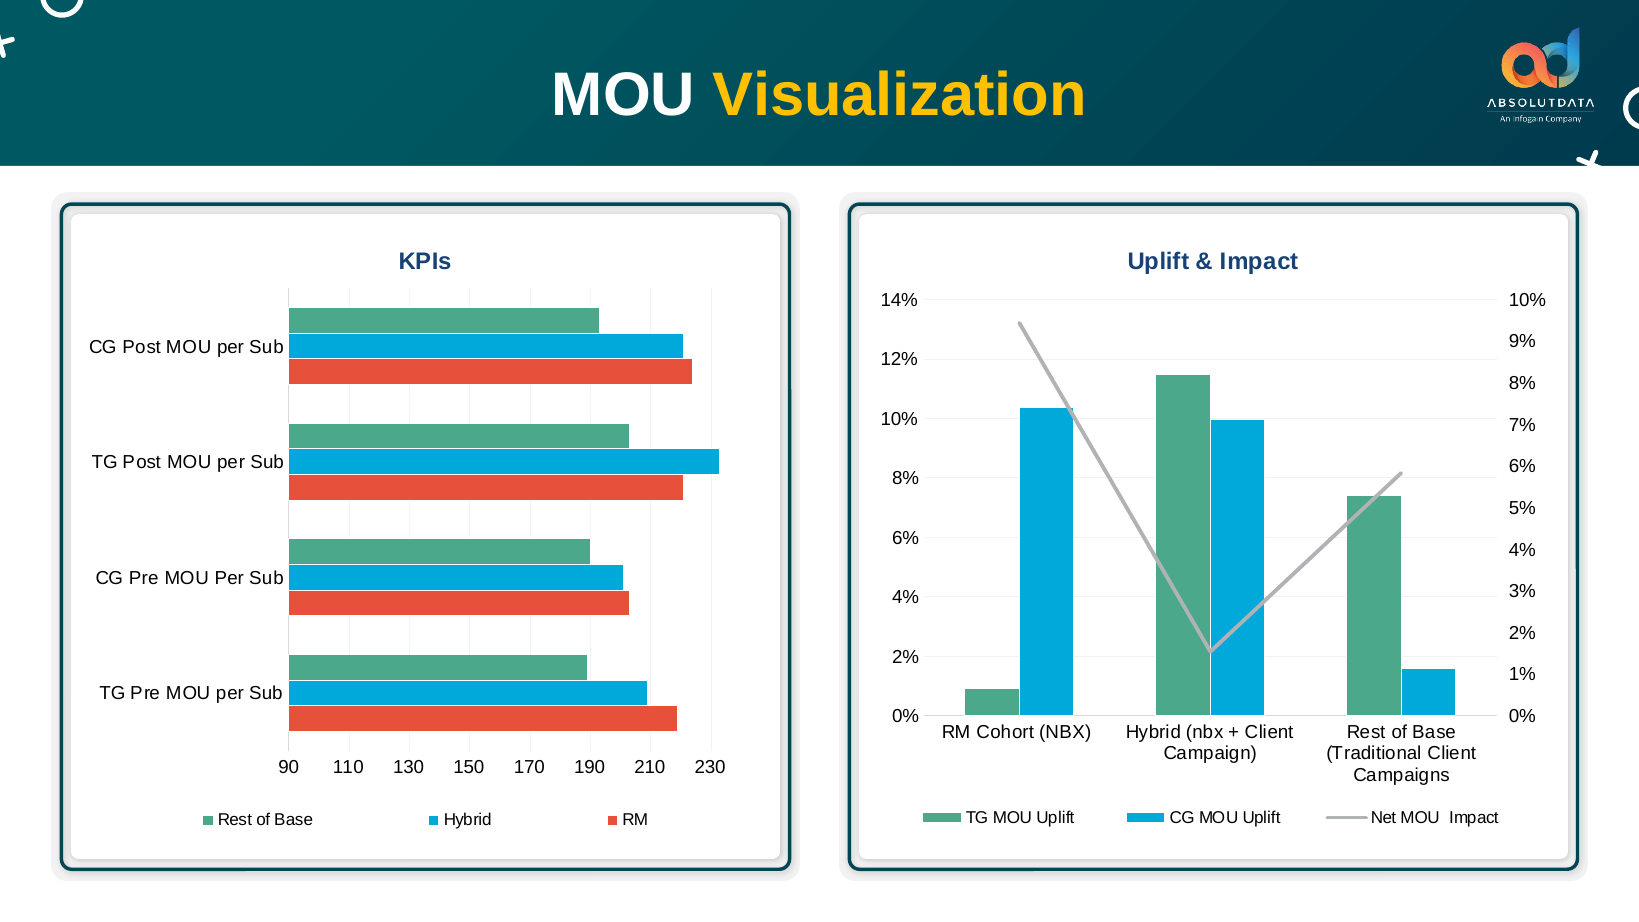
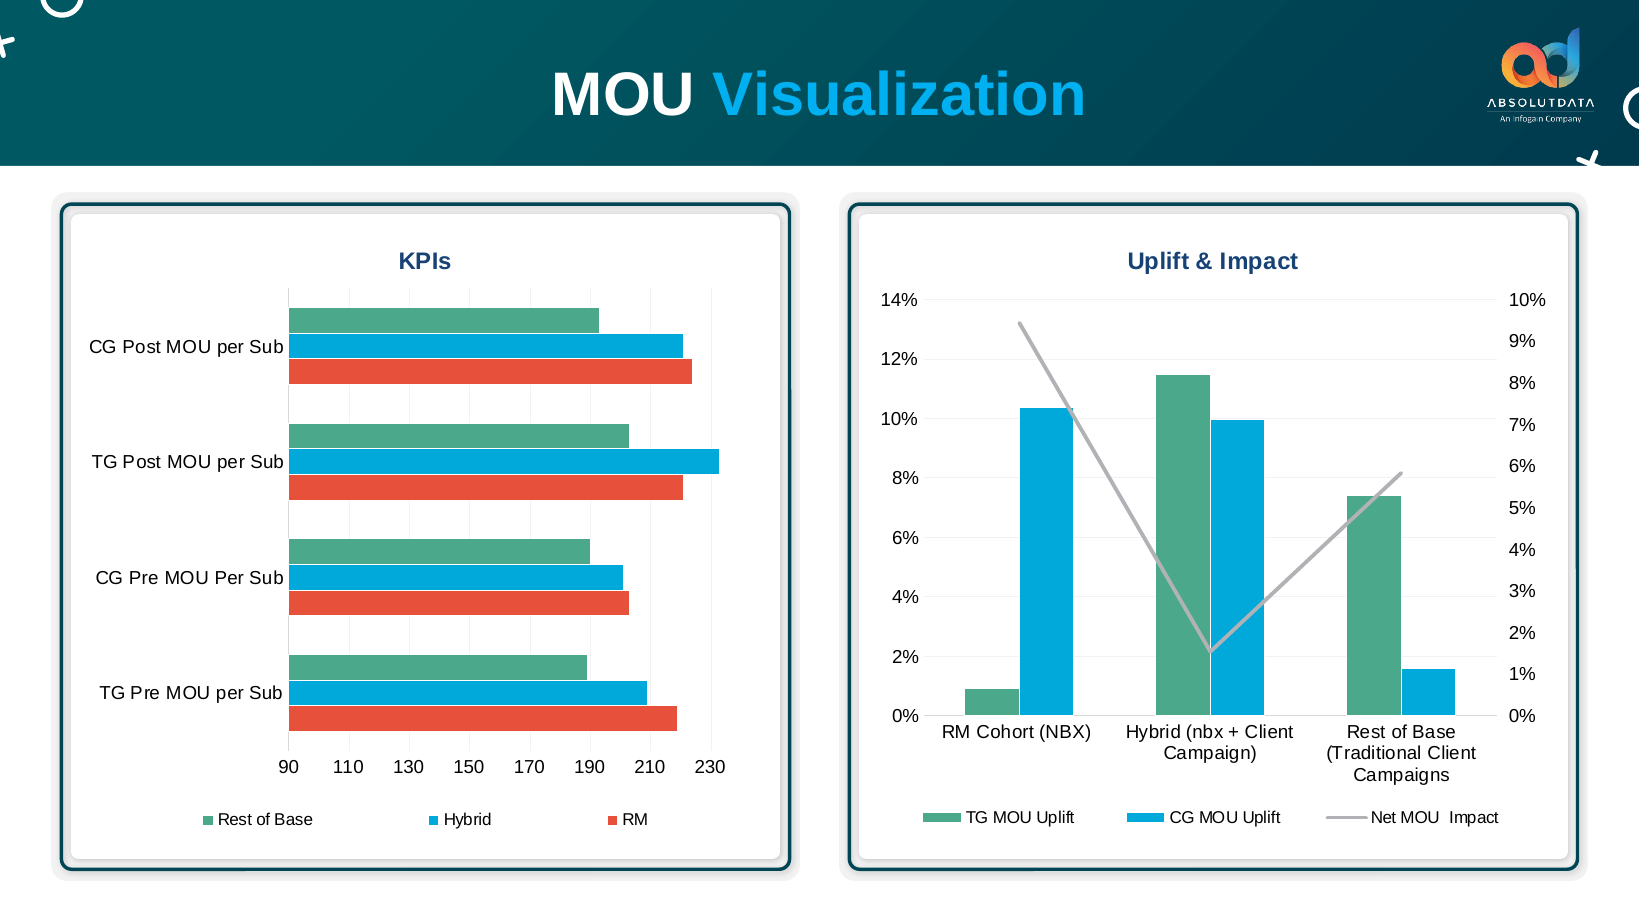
Visualization colour: yellow -> light blue (899, 96)
